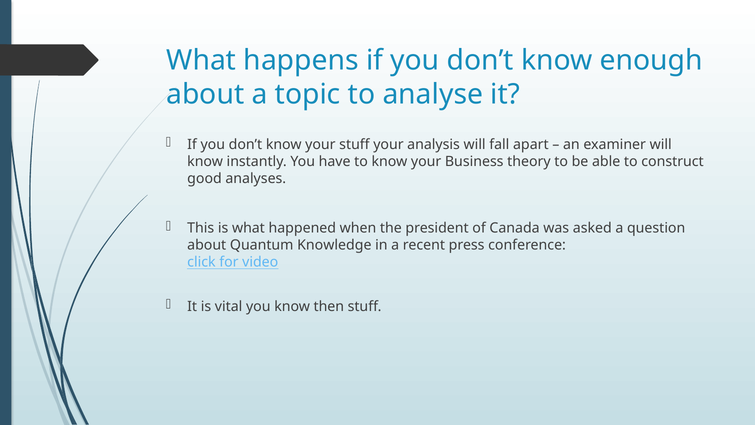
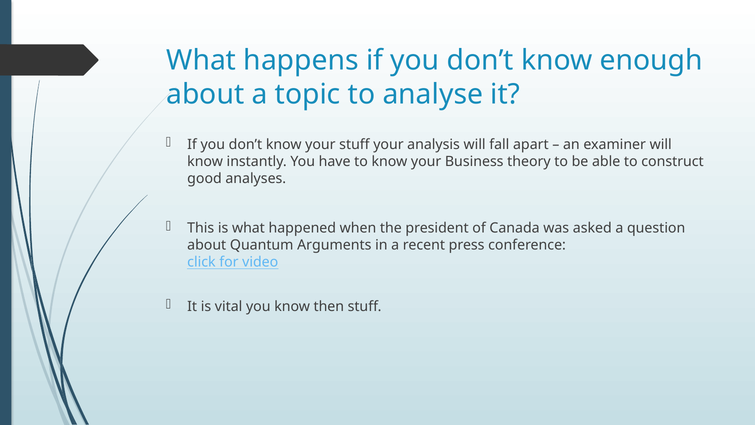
Knowledge: Knowledge -> Arguments (334, 245)
